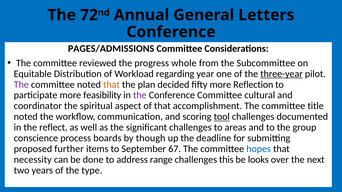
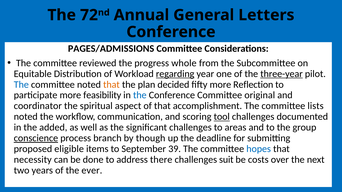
regarding underline: none -> present (175, 74)
The colour: purple -> blue (21, 85)
the colour: purple -> blue (140, 95)
cultural: cultural -> original (260, 95)
title: title -> lists (316, 106)
reflect: reflect -> added (53, 128)
conscience underline: none -> present (36, 138)
boards: boards -> branch (107, 138)
further: further -> eligible (69, 149)
67: 67 -> 39 (175, 149)
range: range -> there (161, 160)
this: this -> suit (226, 160)
looks: looks -> costs (258, 160)
type: type -> ever (92, 171)
